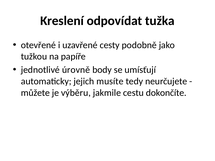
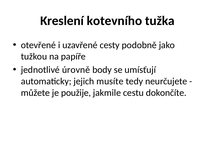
odpovídat: odpovídat -> kotevního (114, 21)
výběru: výběru -> použije (76, 93)
